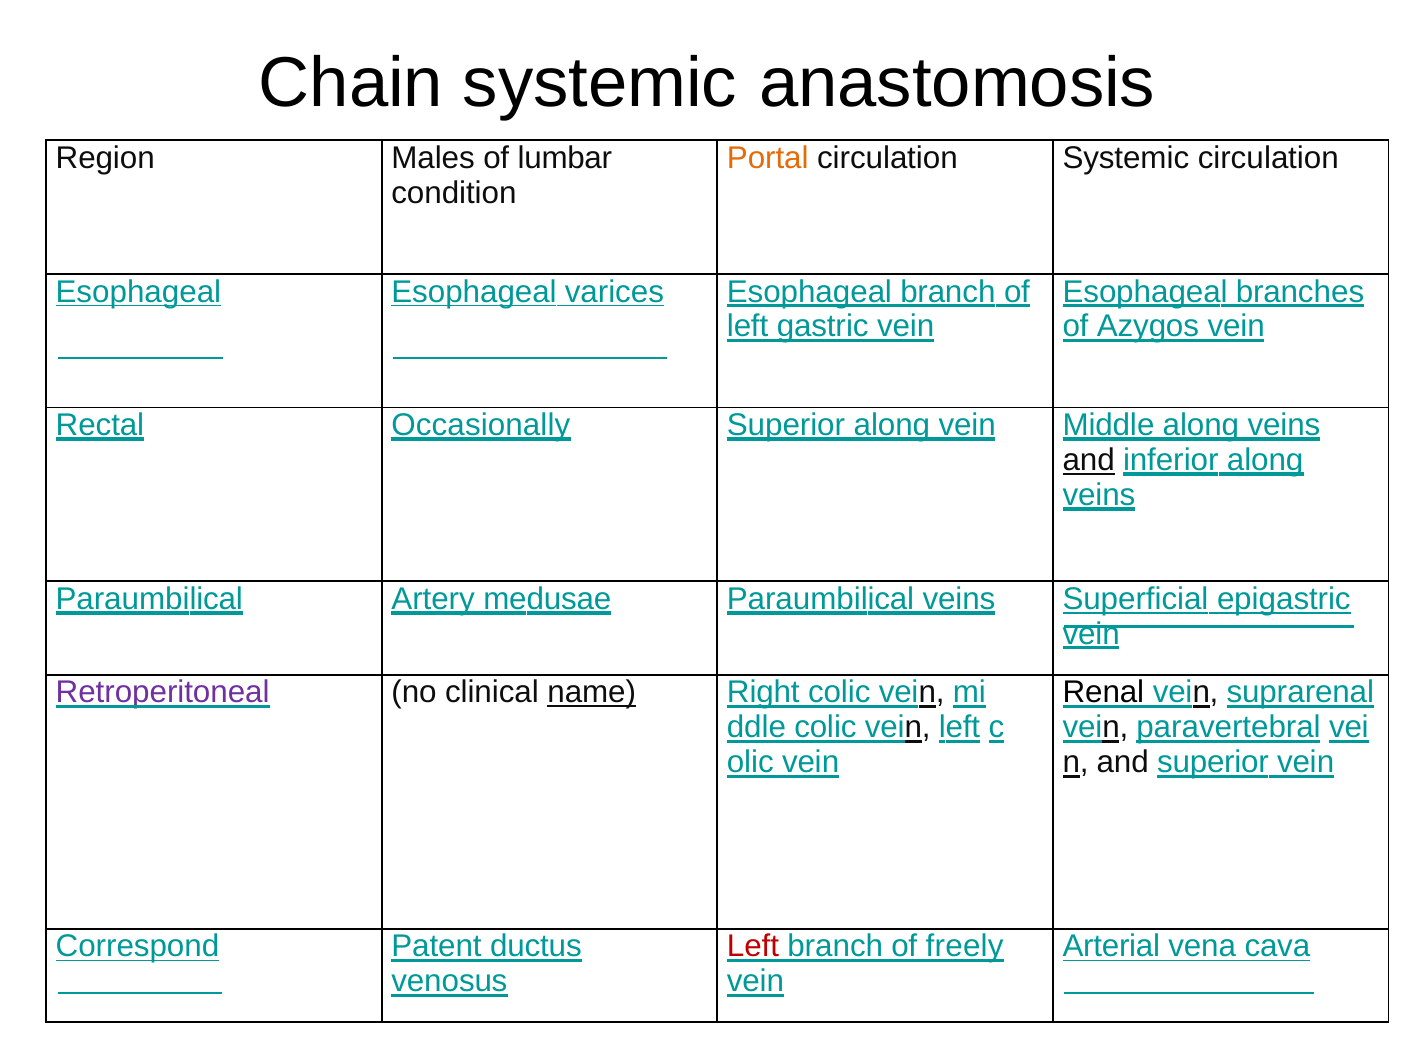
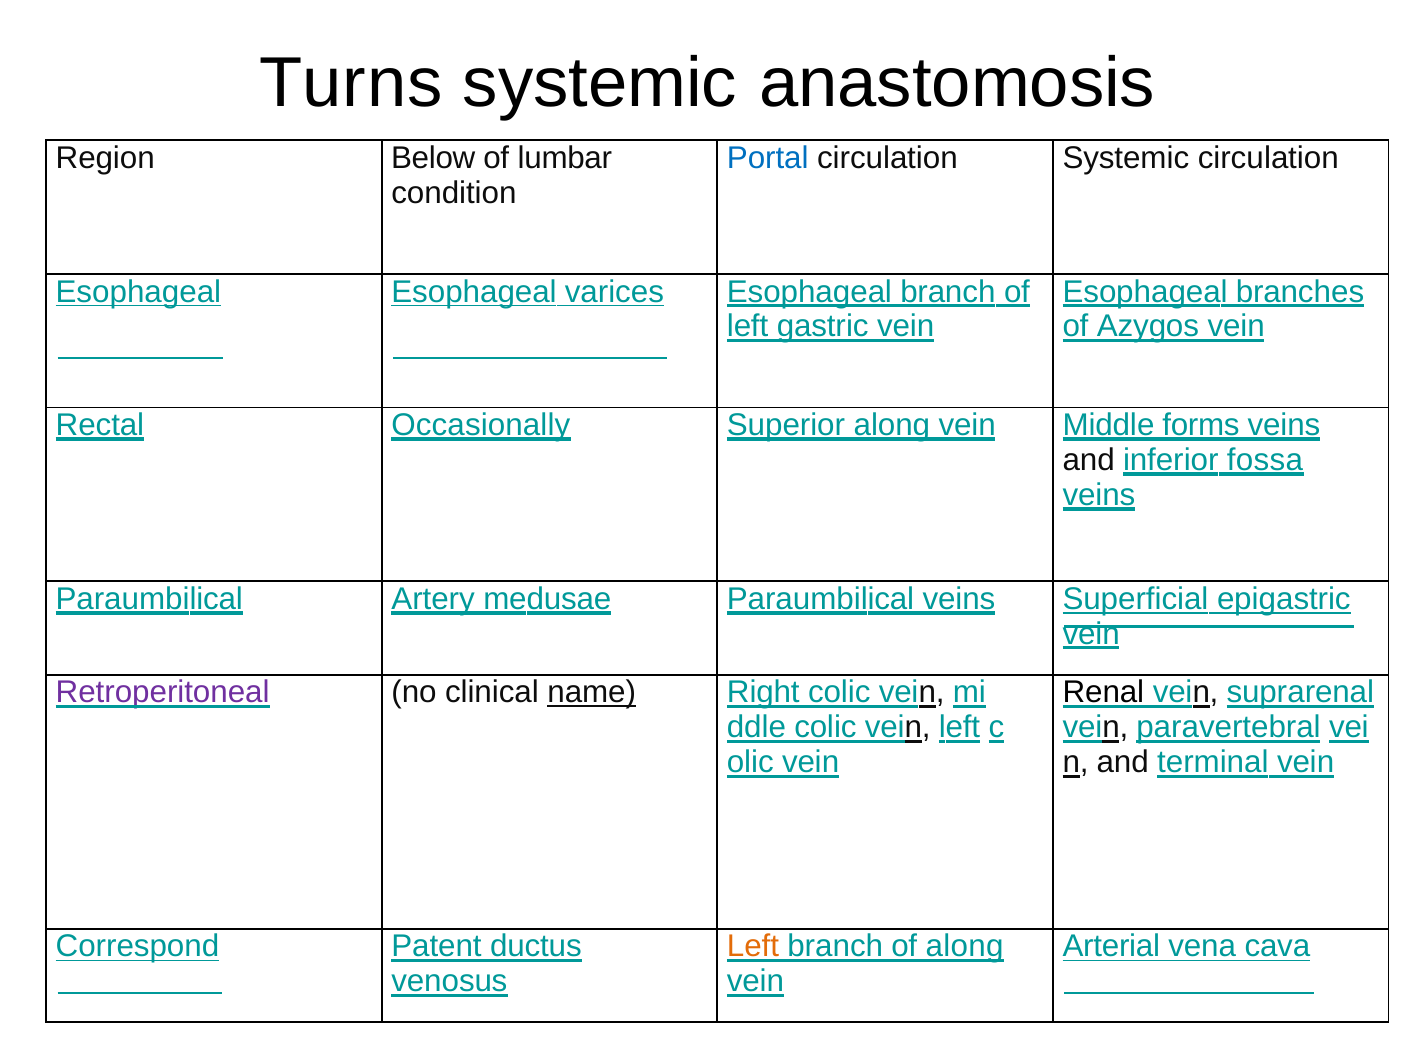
Chain: Chain -> Turns (351, 83)
Males: Males -> Below (433, 158)
Portal colour: orange -> blue (768, 158)
Middle along: along -> forms (1201, 426)
and underline: present -> none (1089, 460)
inferior along: along -> fossa (1265, 460)
and superior: superior -> terminal (1213, 763)
Left colour: red -> orange (753, 947)
of freely: freely -> along (965, 947)
